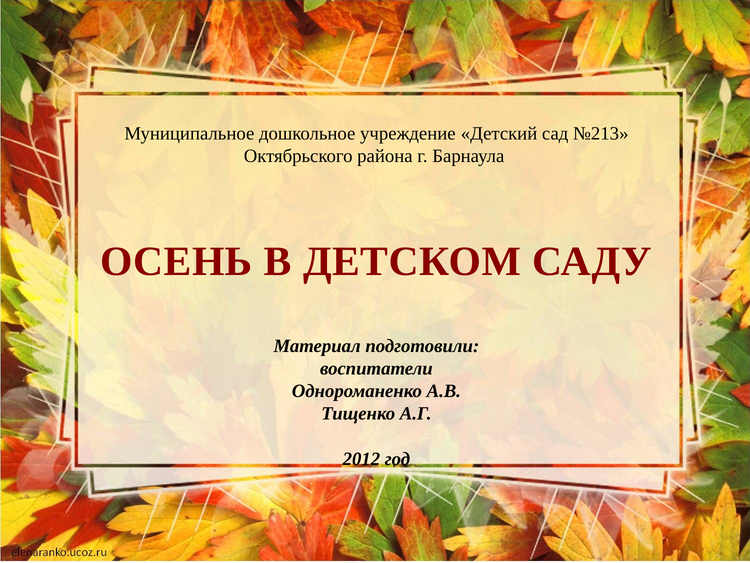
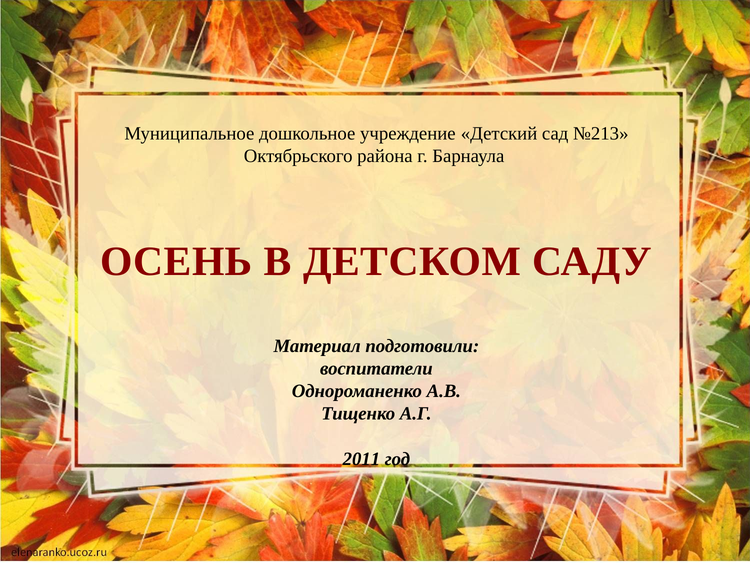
2012: 2012 -> 2011 (361, 458)
